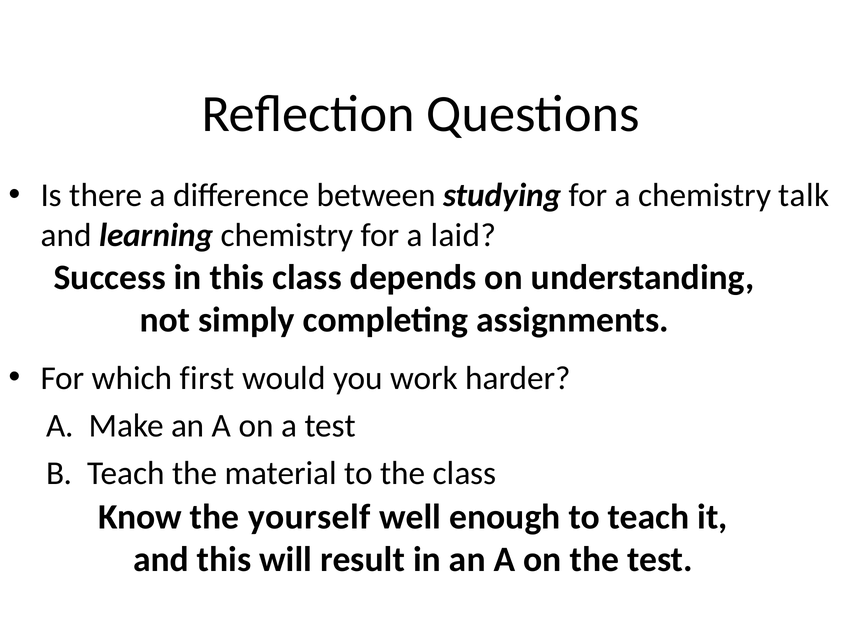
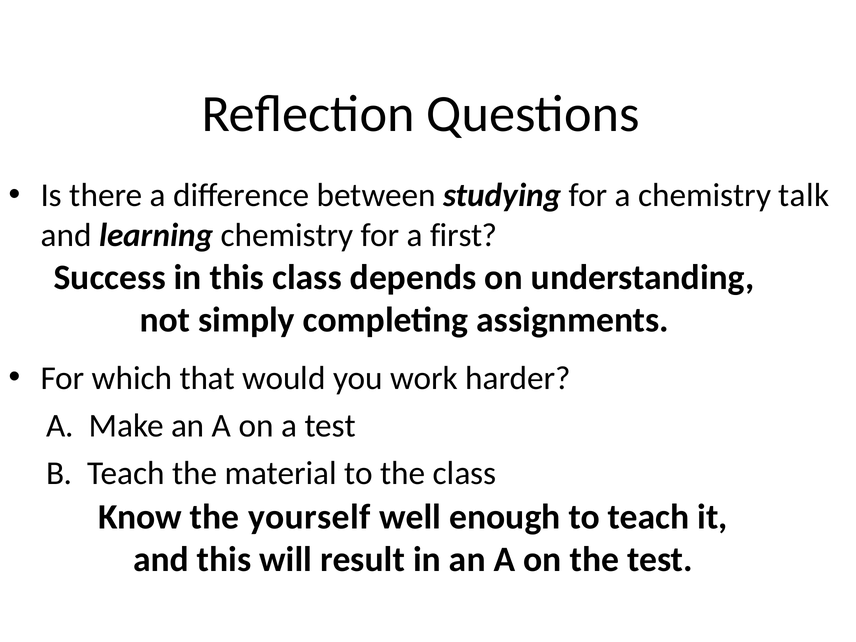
laid: laid -> first (464, 235)
first: first -> that (207, 378)
